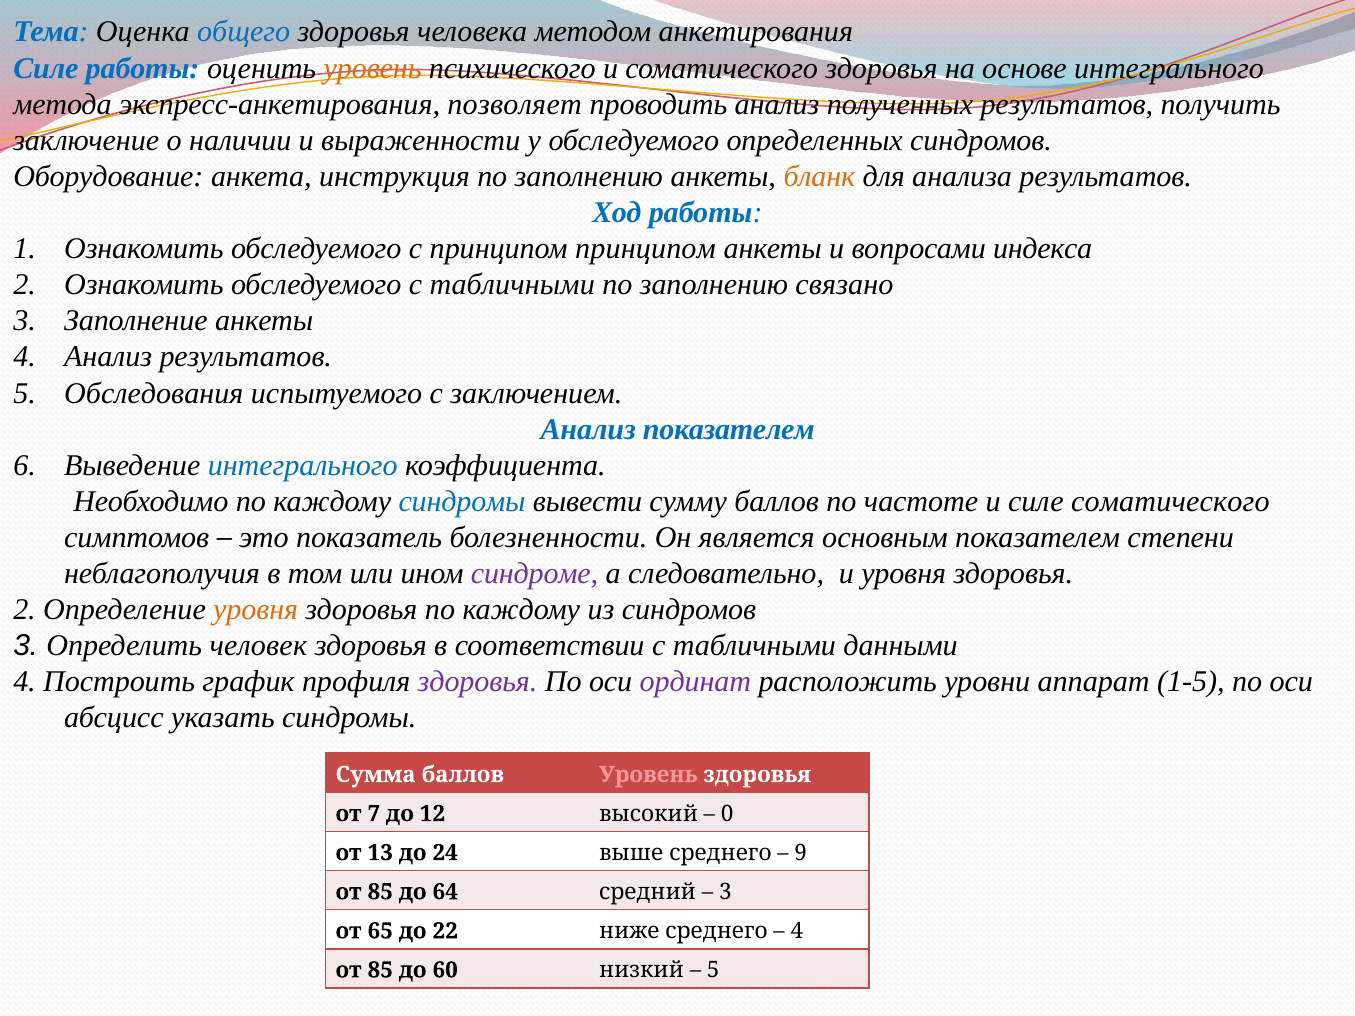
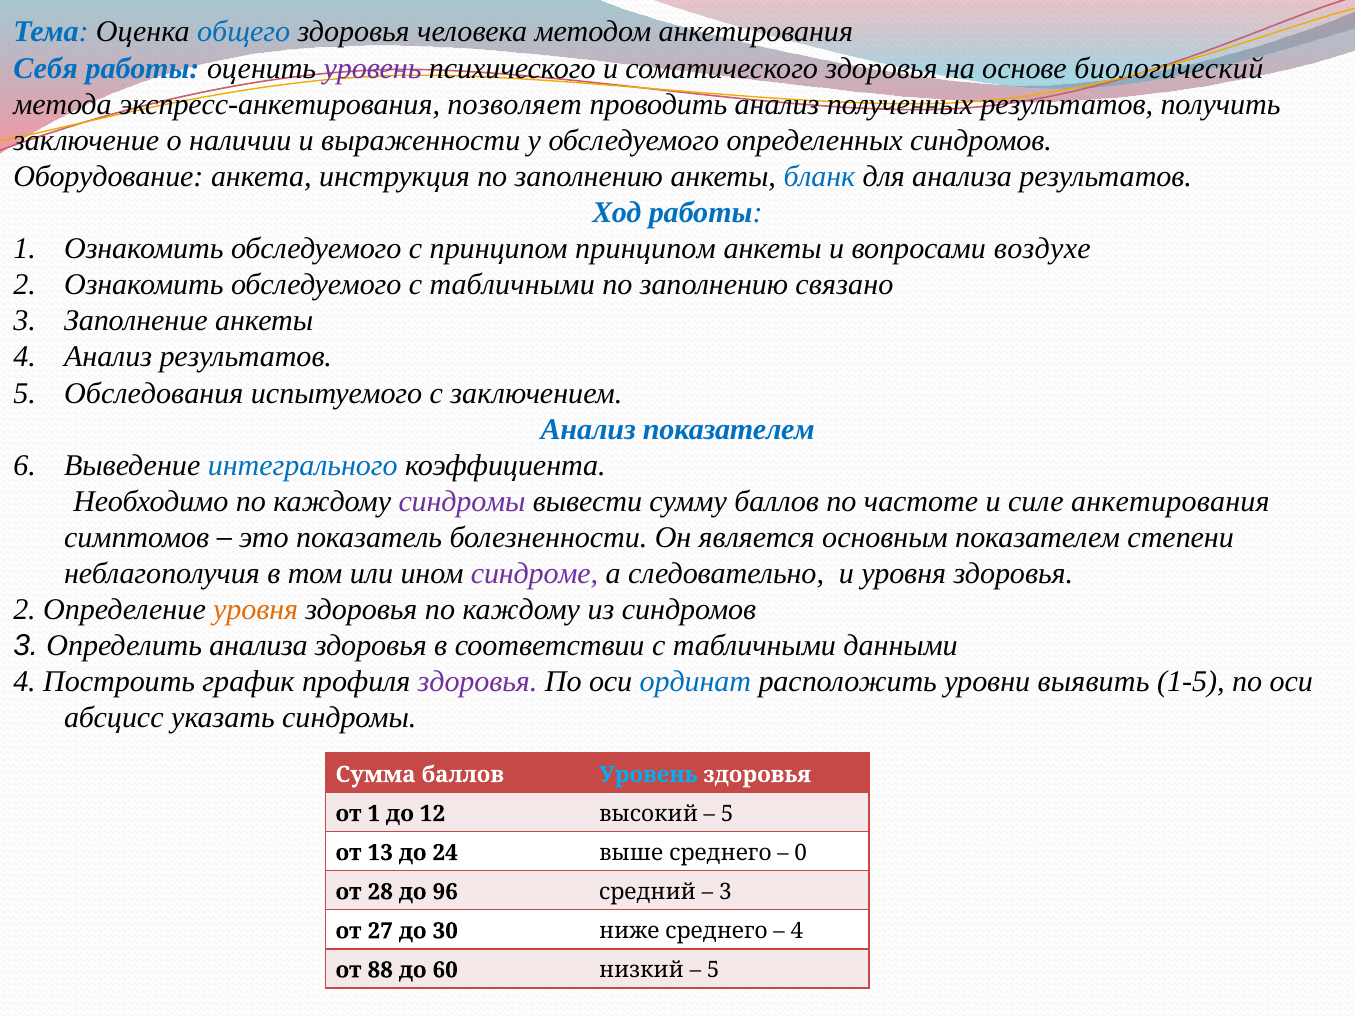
Силе: Силе -> Себя (46, 68)
уровень colour: orange -> purple (373, 68)
основе интегрального: интегрального -> биологический (1169, 68)
бланк colour: orange -> blue (819, 177)
индекса: индекса -> воздухе (1042, 249)
синдромы colour: blue -> purple (462, 502)
силе соматического: соматического -> анкетирования (1170, 502)
Определить человек: человек -> анализа (259, 646)
ординат colour: purple -> blue (695, 682)
аппарат: аппарат -> выявить (1094, 682)
Уровень colour: pink -> light blue (648, 775)
от 7: 7 -> 1 (374, 814)
0: 0 -> 5 (727, 814)
9: 9 -> 0 (801, 853)
85: 85 -> 28 (380, 892)
64: 64 -> 96 (445, 892)
65: 65 -> 27 (380, 931)
22: 22 -> 30 (445, 931)
85: 85 -> 88 (380, 970)
